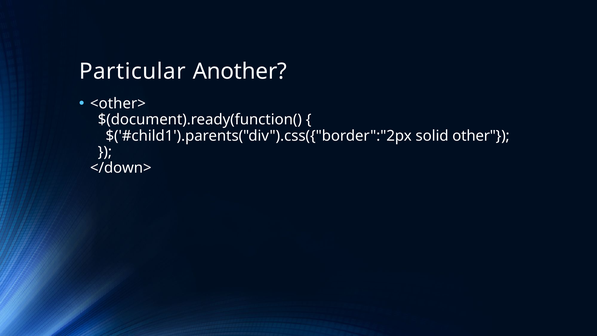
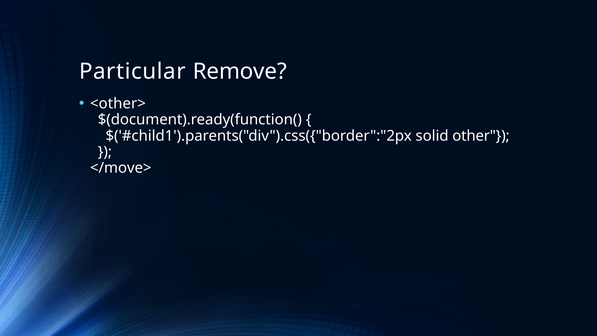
Another: Another -> Remove (240, 71)
</down>: </down> -> </move> (121, 168)
